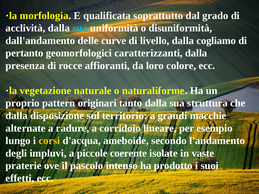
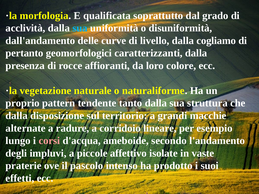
originari: originari -> tendente (97, 103)
corsi colour: yellow -> pink (49, 141)
coerente: coerente -> affettivo (128, 153)
